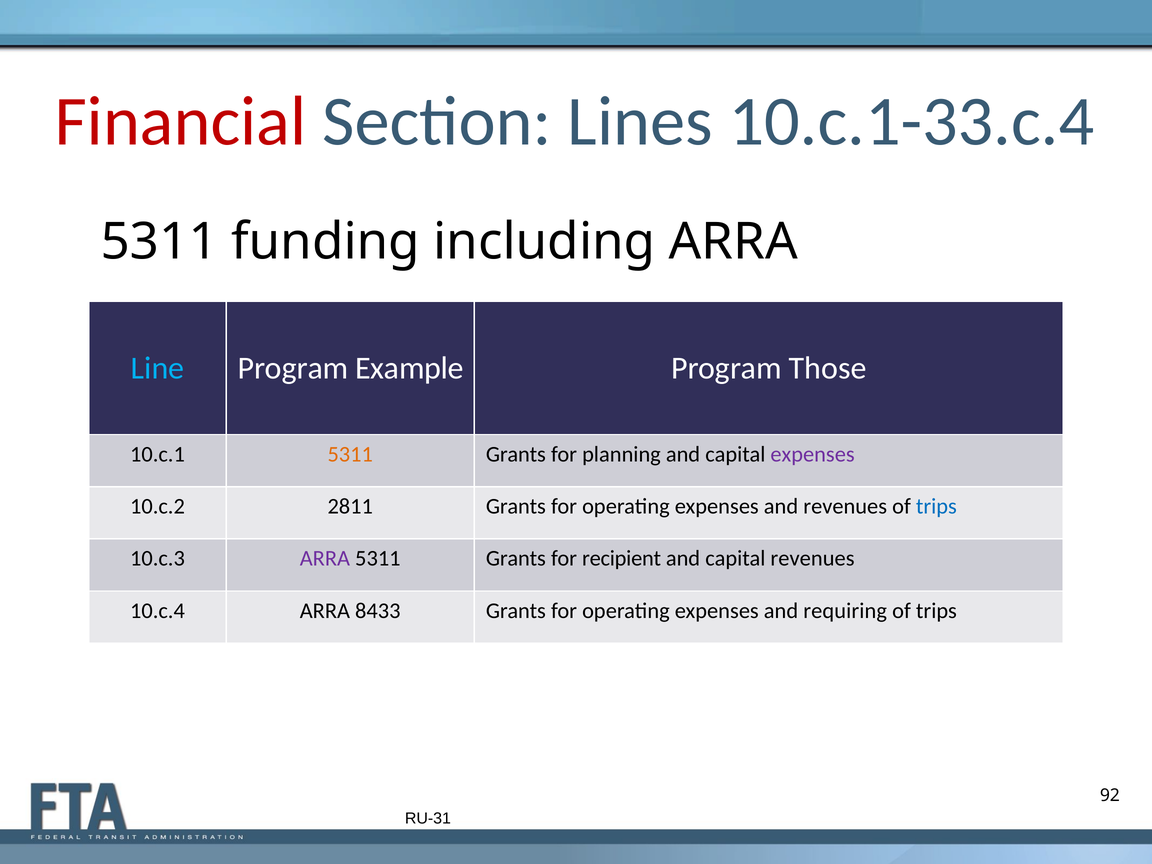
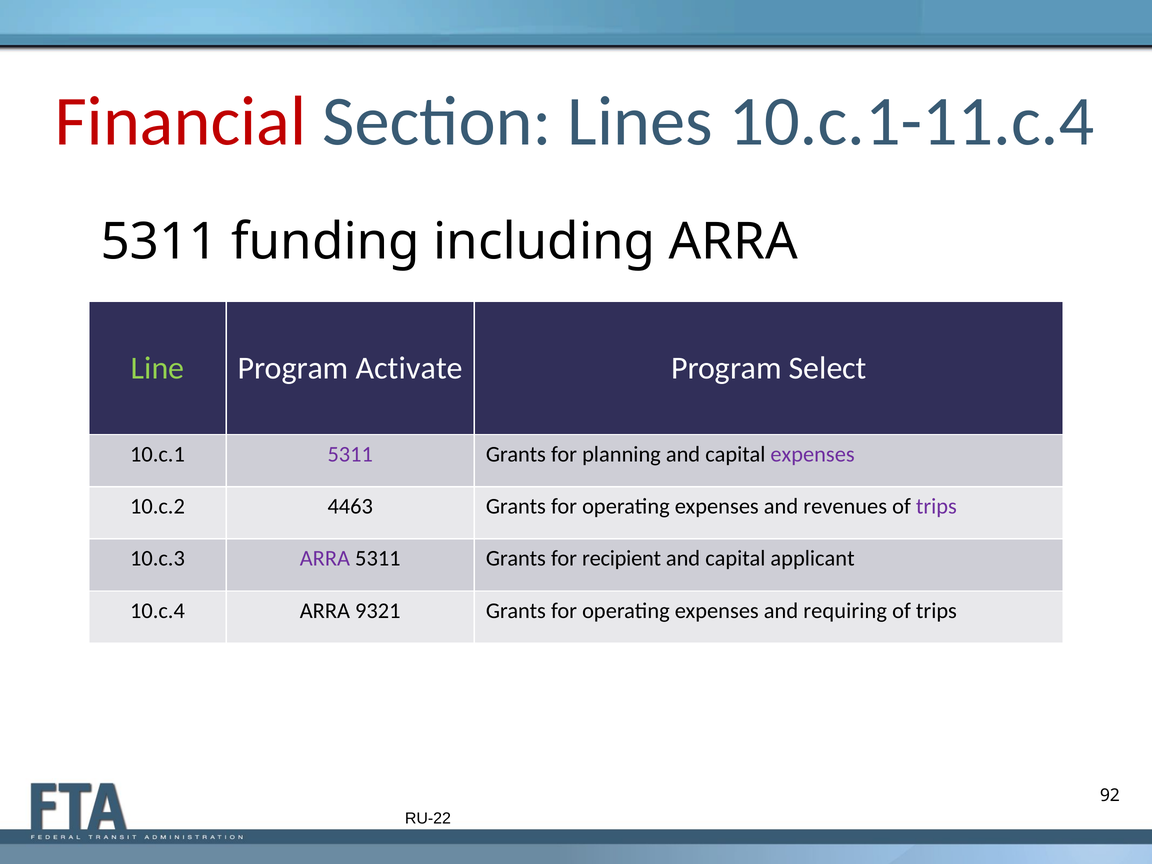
10.c.1-33.c.4: 10.c.1-33.c.4 -> 10.c.1-11.c.4 (911, 122)
Line colour: light blue -> light green (158, 368)
Example: Example -> Activate (409, 368)
Those: Those -> Select (828, 368)
5311 colour: orange -> purple (350, 454)
2811: 2811 -> 4463 (350, 506)
trips colour: blue -> purple (936, 506)
capital revenues: revenues -> applicant (813, 559)
8433: 8433 -> 9321 (378, 611)
RU-31: RU-31 -> RU-22 (428, 818)
